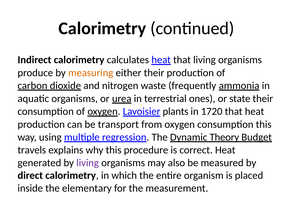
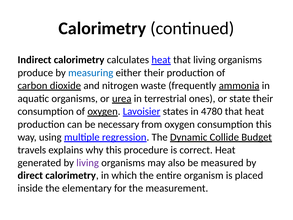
measuring colour: orange -> blue (91, 73)
plants: plants -> states (176, 111)
1720: 1720 -> 4780 (212, 111)
transport: transport -> necessary (118, 124)
Theory: Theory -> Collide (224, 137)
